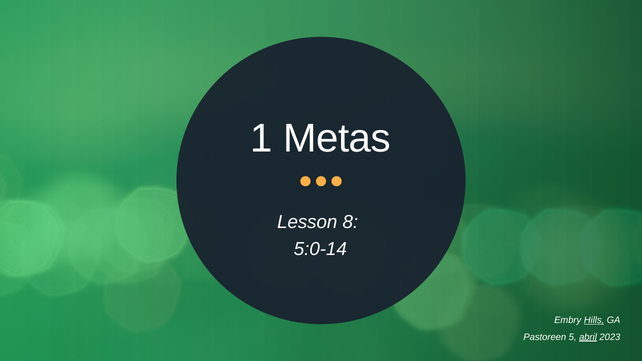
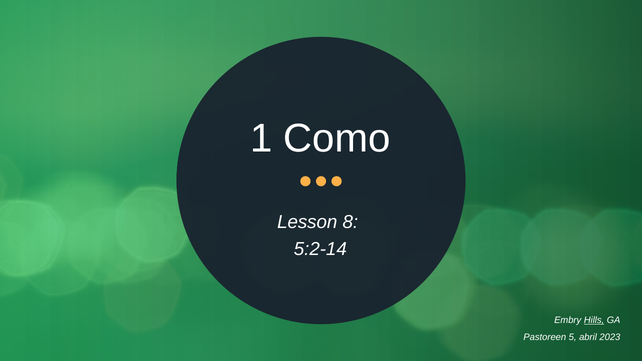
Metas: Metas -> Como (337, 139)
5:0-14: 5:0-14 -> 5:2-14 (320, 249)
abril underline: present -> none (588, 337)
